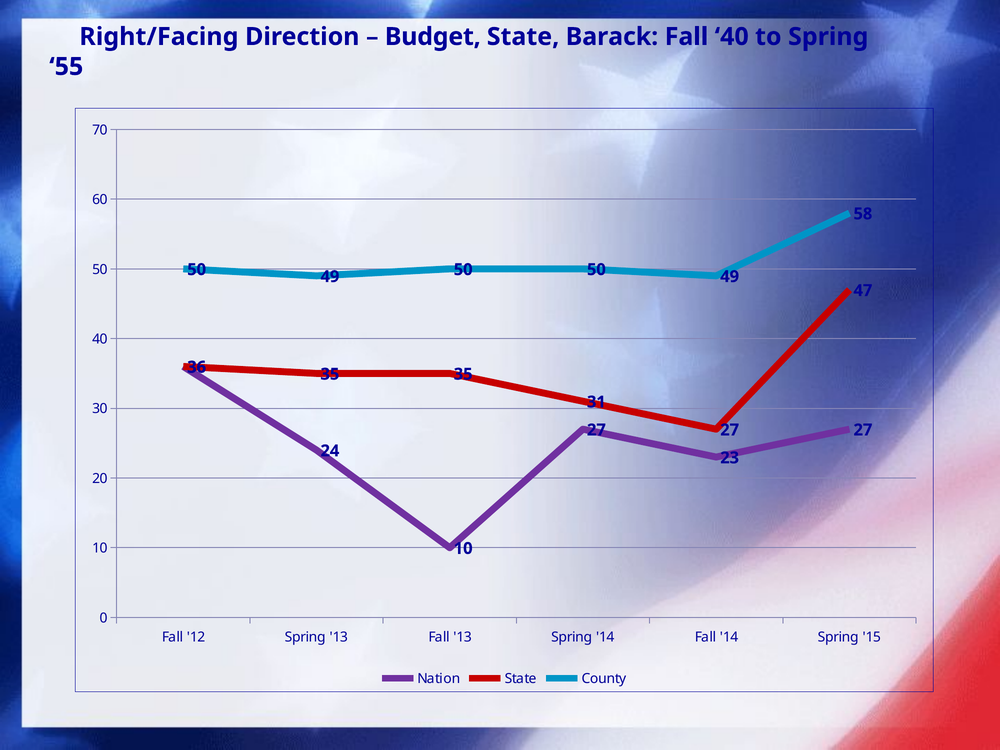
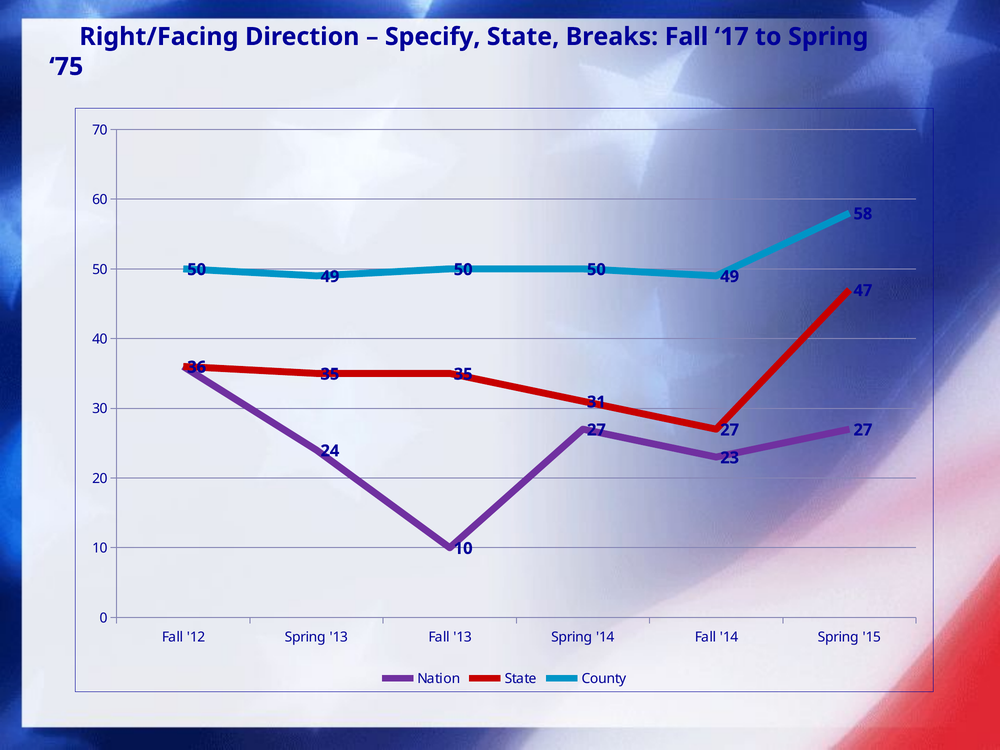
Budget: Budget -> Specify (433, 37)
Barack: Barack -> Breaks (612, 37)
Fall 40: 40 -> 17 (732, 37)
55: 55 -> 75 (66, 67)
